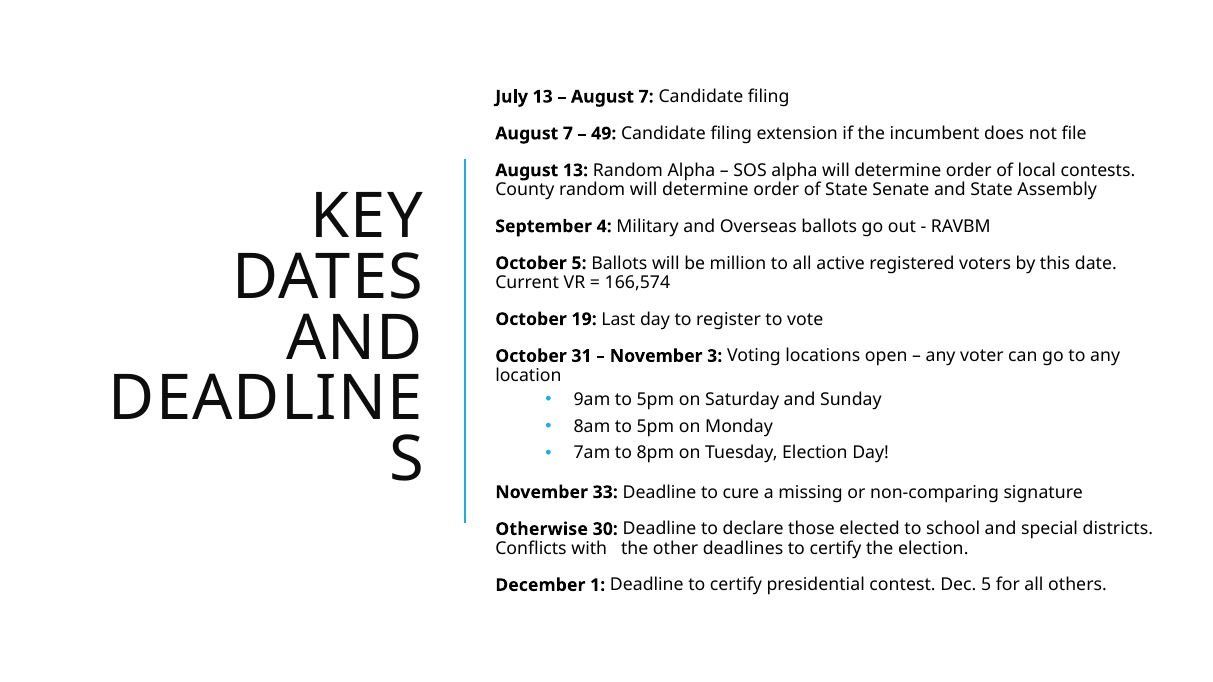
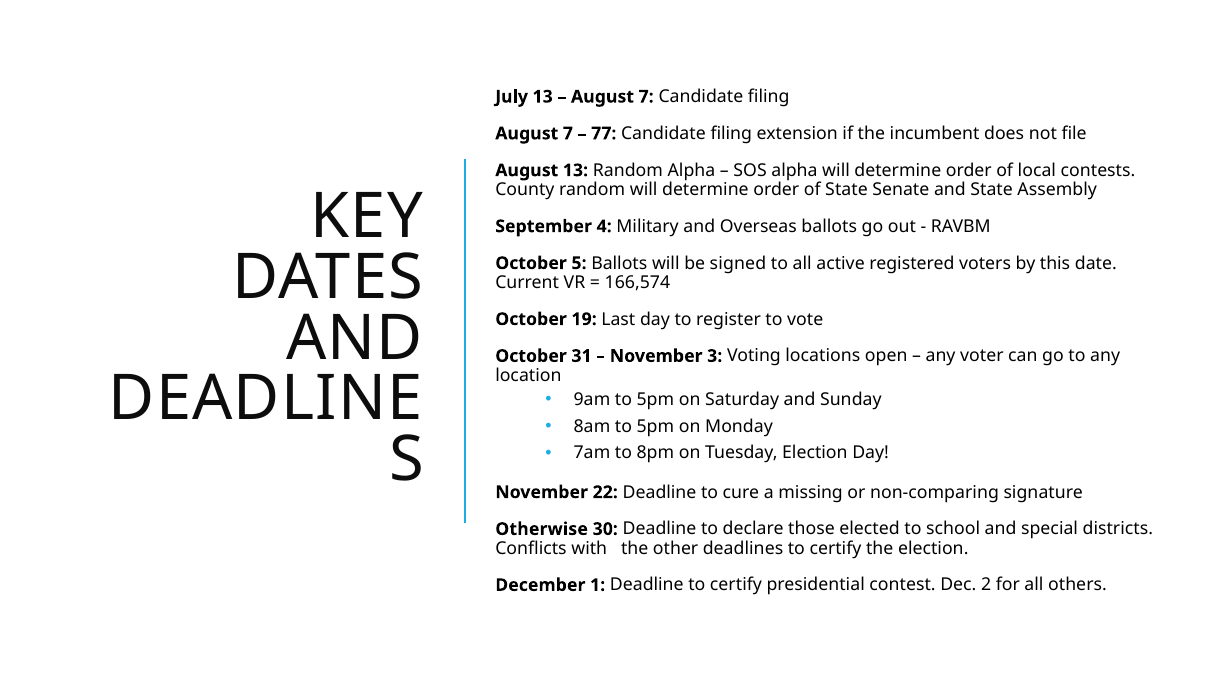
49: 49 -> 77 (604, 134)
million: million -> signed (738, 263)
33: 33 -> 22 (605, 492)
Dec 5: 5 -> 2 (986, 585)
